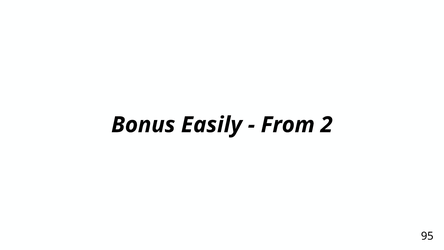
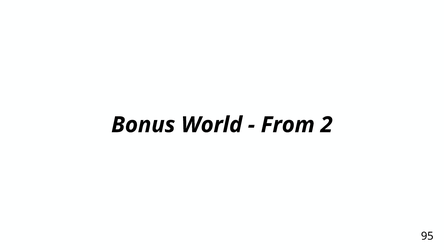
Easily: Easily -> World (212, 125)
